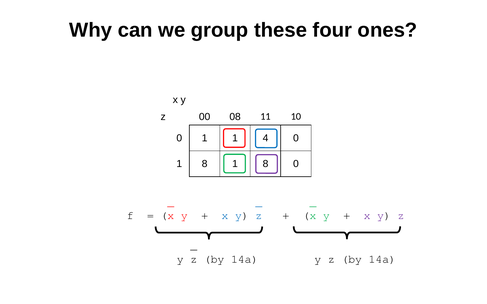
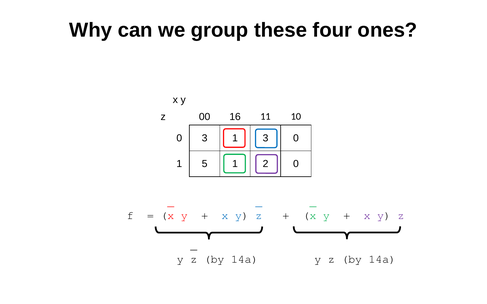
08: 08 -> 16 (235, 117)
1: 1 -> 3 (205, 138)
1 4: 4 -> 3 (265, 138)
8: 8 -> 5 (205, 164)
8: 8 -> 2 (265, 164)
